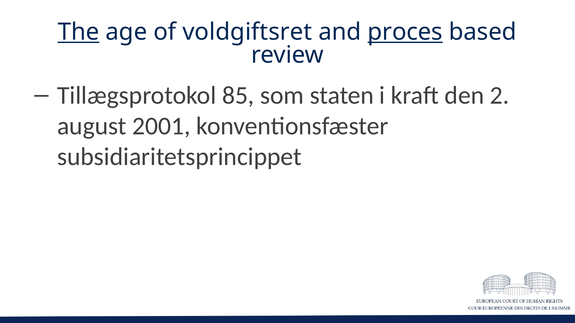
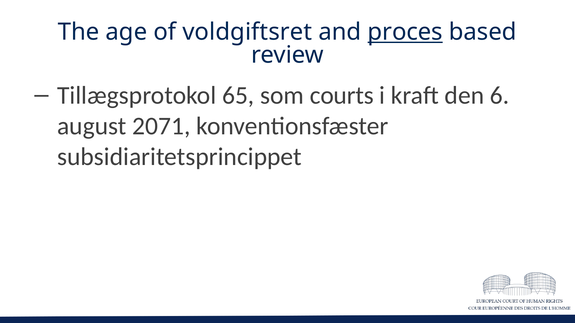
The underline: present -> none (79, 32)
85: 85 -> 65 (238, 95)
staten: staten -> courts (342, 95)
2: 2 -> 6 (500, 95)
2001: 2001 -> 2071 (161, 126)
